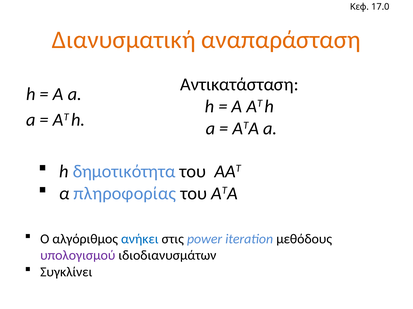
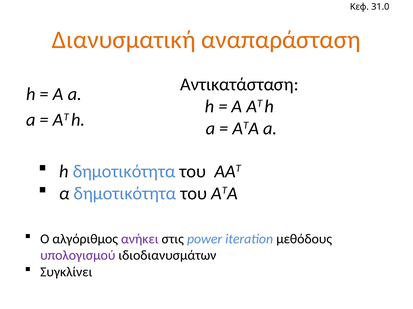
17.0: 17.0 -> 31.0 (380, 7)
α πληροφορίας: πληροφορίας -> δημοτικότητα (125, 194)
ανήκει colour: blue -> purple (140, 239)
